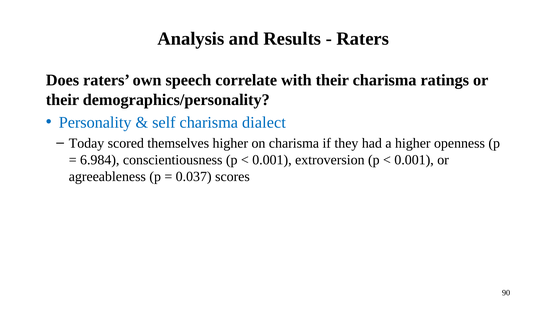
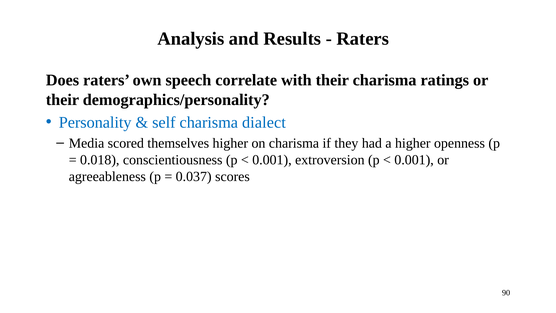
Today: Today -> Media (87, 143)
6.984: 6.984 -> 0.018 (100, 160)
